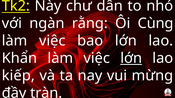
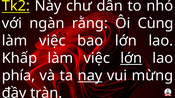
Khẩn: Khẩn -> Khấp (19, 58)
kiếp: kiếp -> phía (18, 76)
nay underline: none -> present (90, 76)
